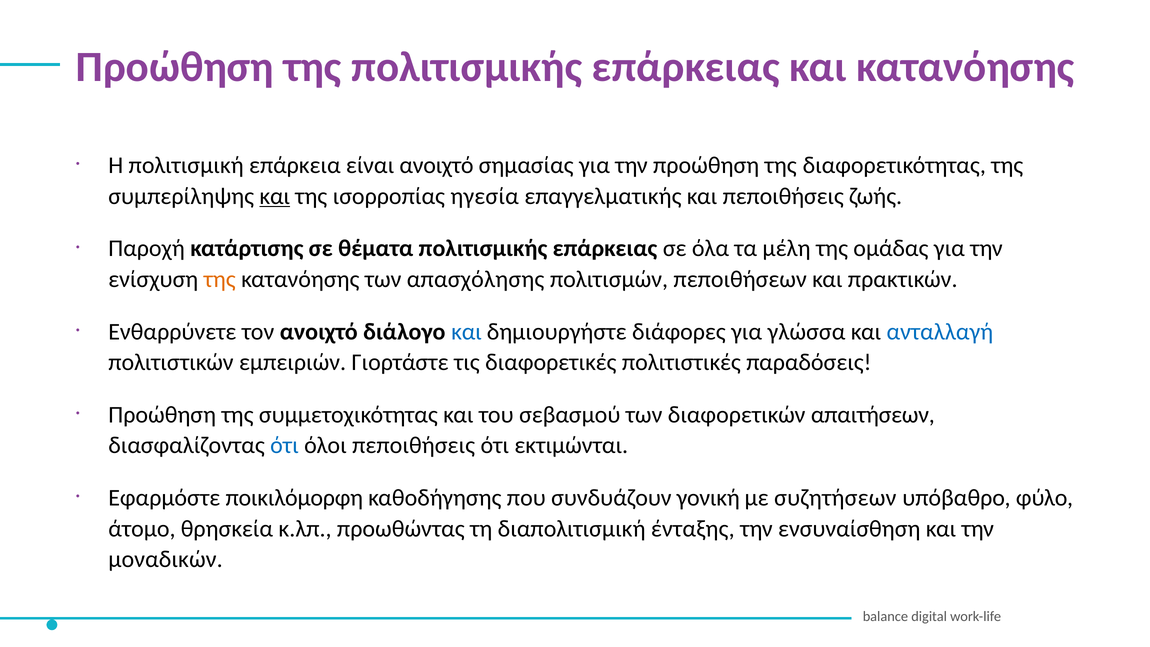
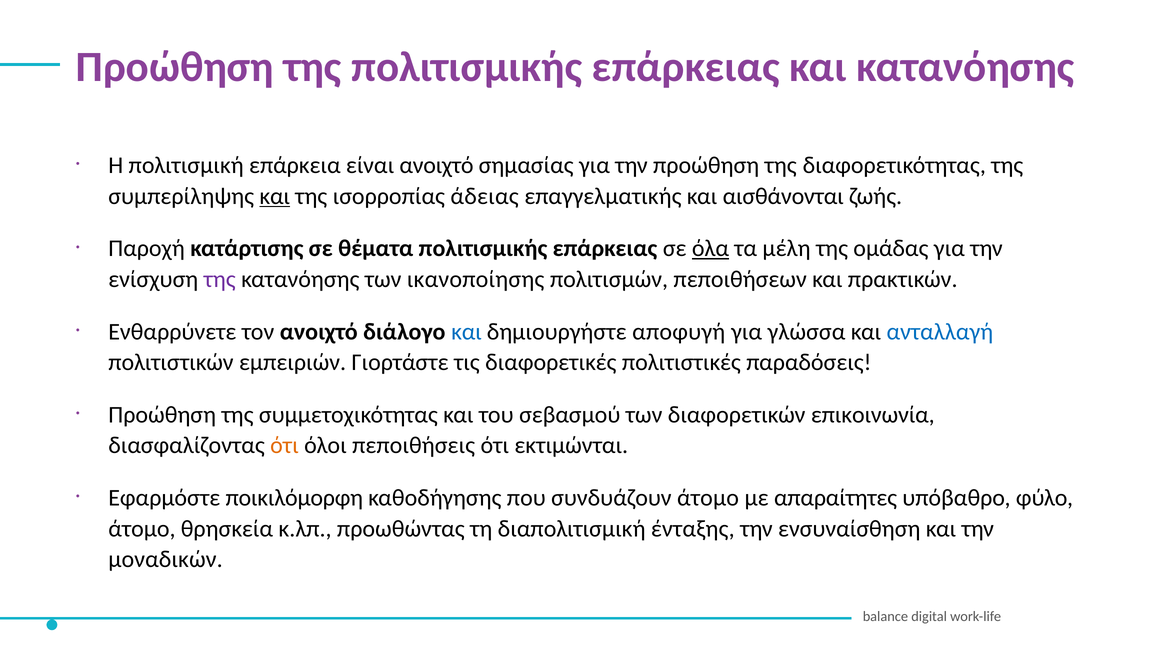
ηγεσία: ηγεσία -> άδειας (485, 196)
και πεποιθήσεις: πεποιθήσεις -> αισθάνονται (783, 196)
όλα underline: none -> present (710, 248)
της colour: orange -> purple (220, 279)
απασχόλησης: απασχόλησης -> ικανοποίησης (476, 279)
διάφορες: διάφορες -> αποφυγή (679, 332)
απαιτήσεων: απαιτήσεων -> επικοινωνία (873, 415)
ότι colour: blue -> orange (284, 445)
συνδυάζουν γονική: γονική -> άτομο (708, 498)
συζητήσεων: συζητήσεων -> απαραίτητες (836, 498)
